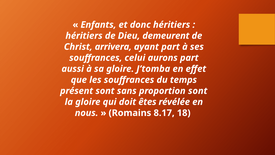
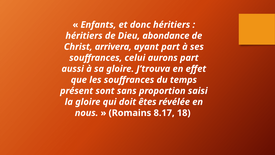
demeurent: demeurent -> abondance (166, 36)
J’tomba: J’tomba -> J’trouva (153, 69)
proportion sont: sont -> saisi (198, 91)
